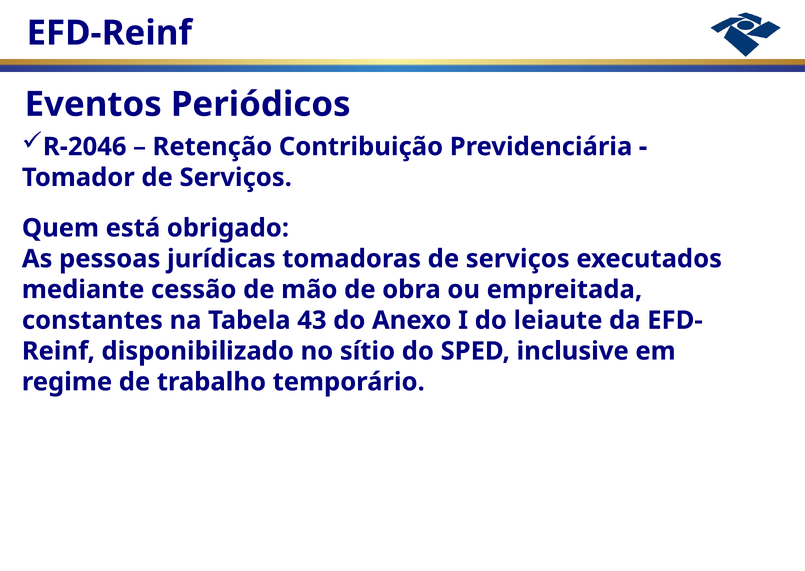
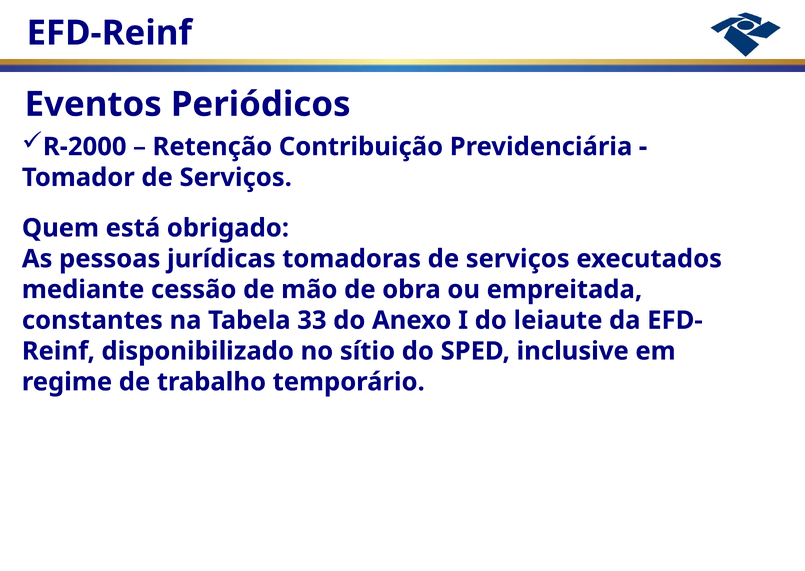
R-2046: R-2046 -> R-2000 (85, 147)
43: 43 -> 33 (312, 321)
